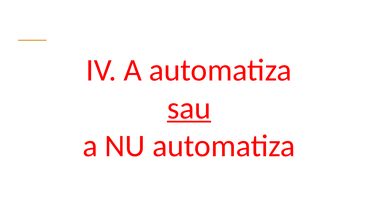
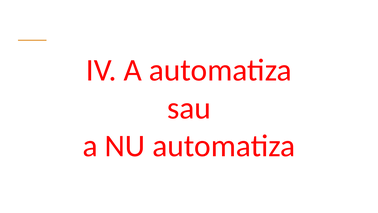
sau underline: present -> none (189, 108)
